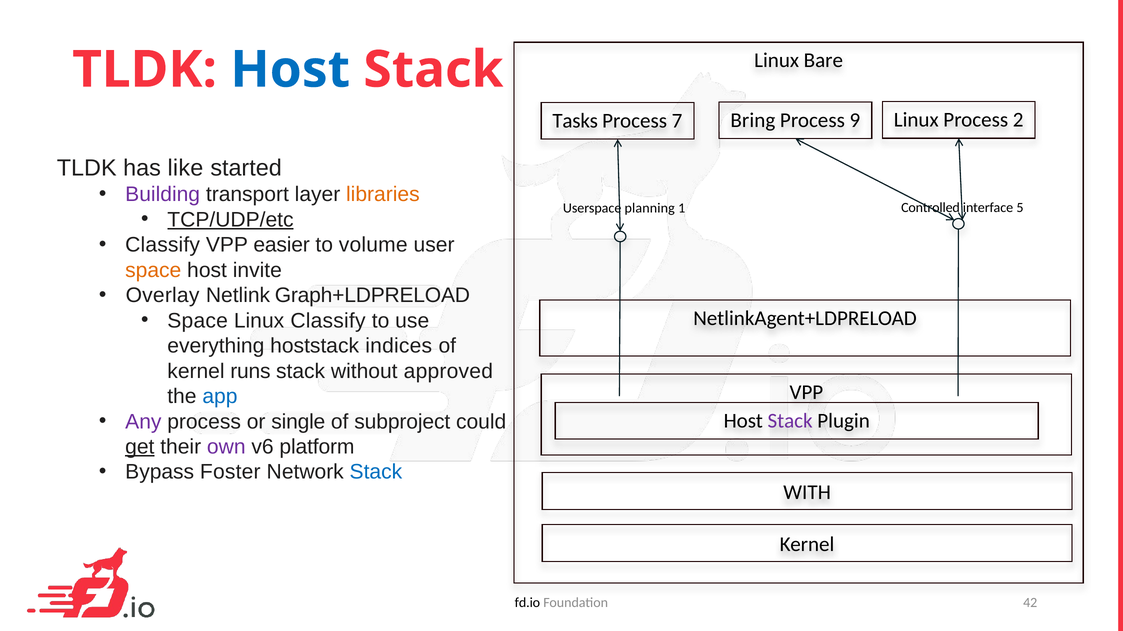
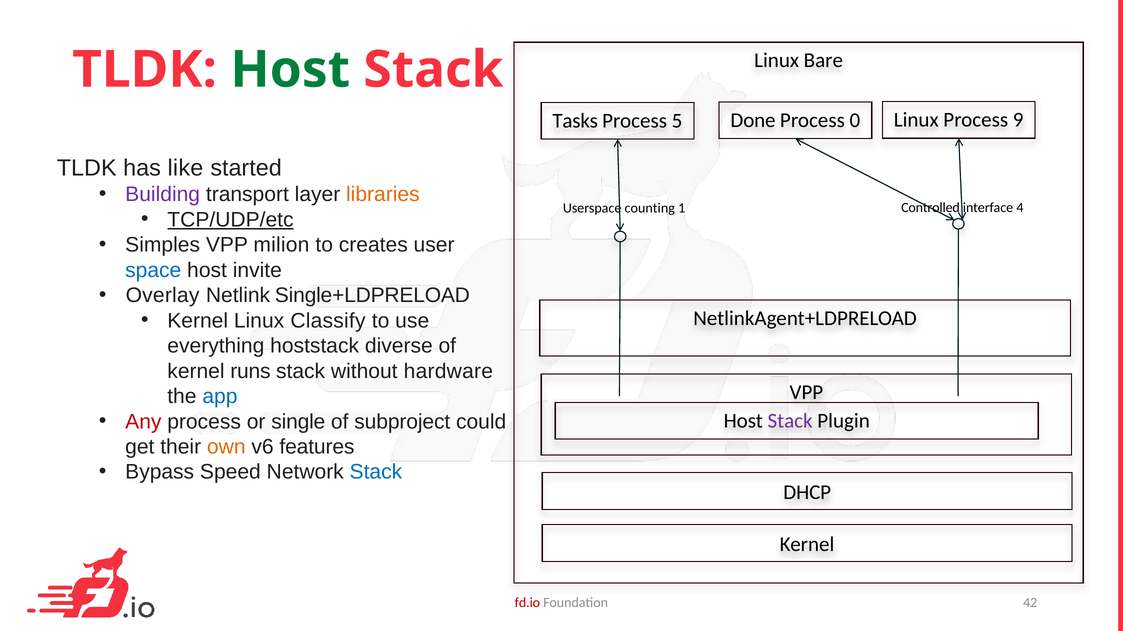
Host colour: blue -> green (290, 70)
Bring: Bring -> Done (753, 120)
9: 9 -> 0 (855, 120)
2: 2 -> 9 (1018, 120)
7: 7 -> 5 (677, 121)
planning: planning -> counting (650, 208)
5: 5 -> 4 (1020, 208)
Classify: Classify -> Simples (163, 245)
easier: easier -> milion (281, 245)
volume: volume -> creates (373, 245)
space colour: orange -> blue (153, 270)
Graph+LDPRELOAD: Graph+LDPRELOAD -> Single+LDPRELOAD (372, 296)
Space: Space -> Kernel (198, 321)
indices: indices -> diverse (399, 346)
approved: approved -> hardware (448, 371)
Any colour: purple -> red (143, 422)
get underline: present -> none (140, 447)
own colour: purple -> orange (226, 447)
platform: platform -> features (317, 447)
Foster: Foster -> Speed (230, 473)
WITH: WITH -> DHCP (807, 493)
fd.io colour: black -> red (527, 603)
